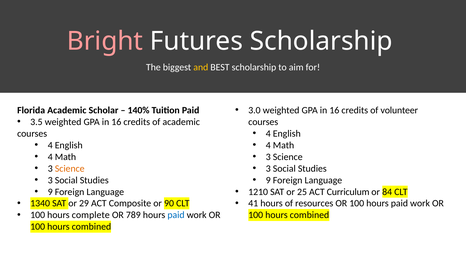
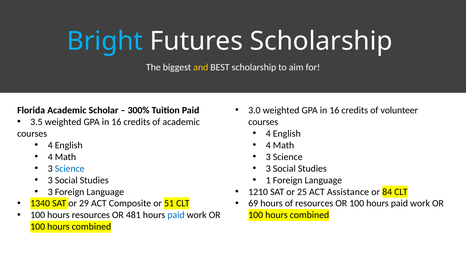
Bright colour: pink -> light blue (105, 41)
140%: 140% -> 300% (139, 110)
Science colour: orange -> blue (70, 169)
9: 9 -> 1 (268, 180)
9: 9 -> 3 (50, 192)
Curriculum: Curriculum -> Assistance (348, 192)
90: 90 -> 51 (169, 204)
41: 41 -> 69 (253, 204)
hours complete: complete -> resources (91, 215)
789: 789 -> 481 (133, 215)
